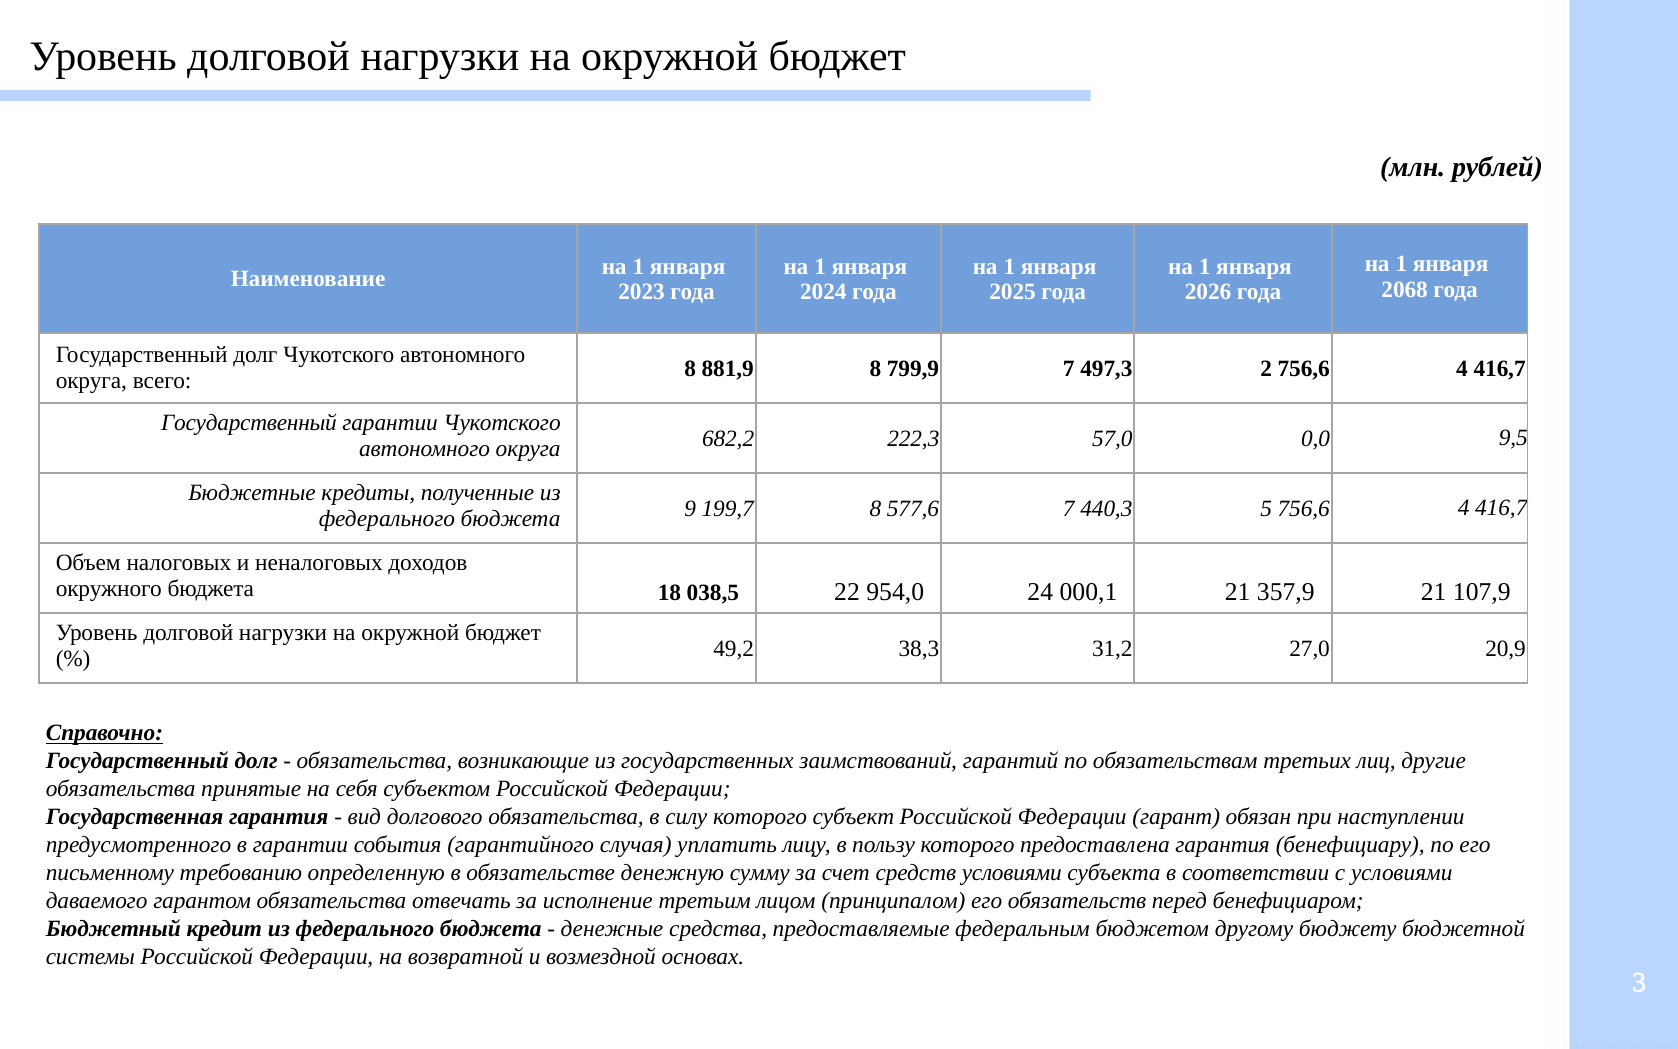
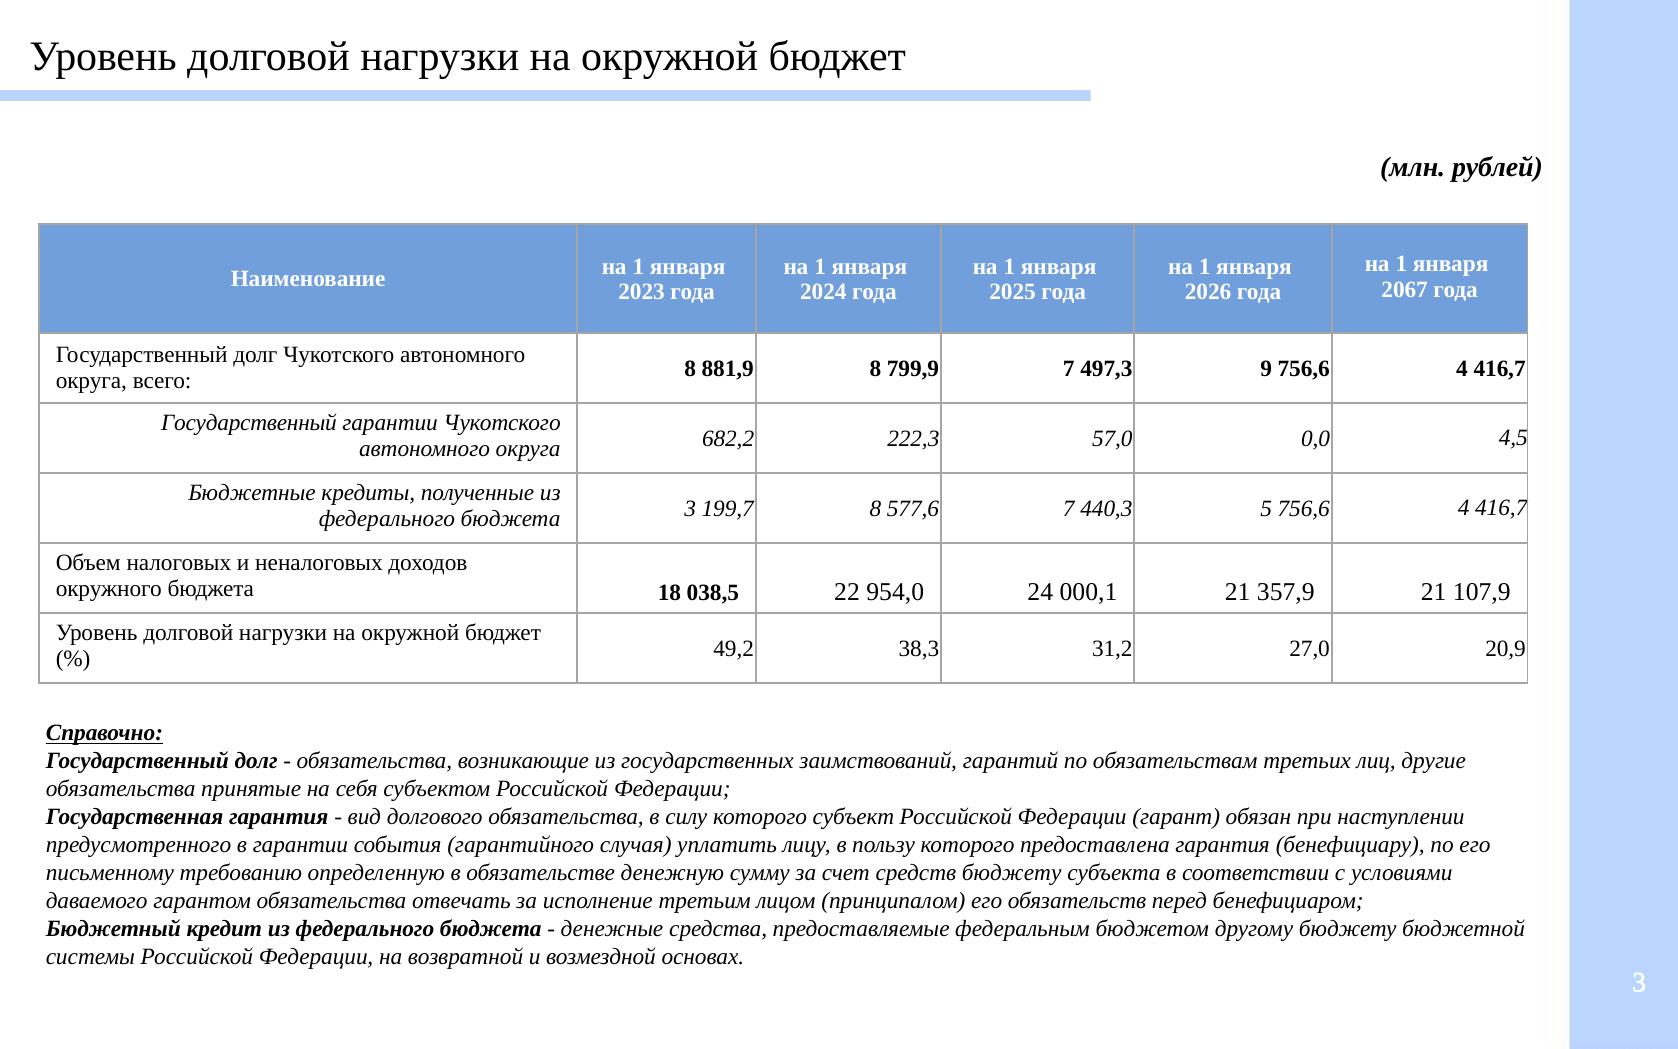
2068: 2068 -> 2067 (1405, 290)
2: 2 -> 9 (1266, 369)
9,5: 9,5 -> 4,5 (1513, 438)
бюджета 9: 9 -> 3 (690, 509)
средств условиями: условиями -> бюджету (1012, 873)
